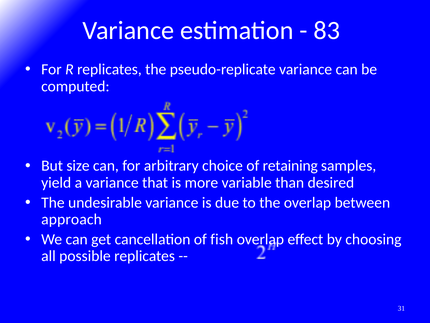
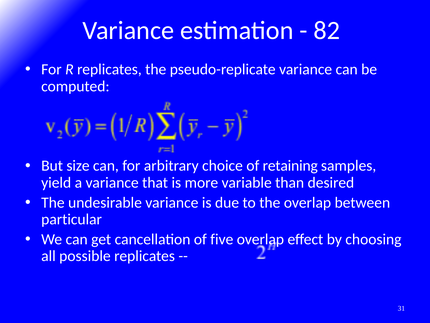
83: 83 -> 82 (327, 31)
approach: approach -> particular (72, 219)
fish: fish -> five (222, 239)
